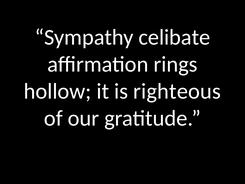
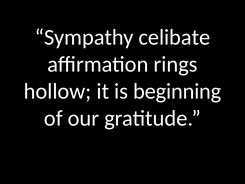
righteous: righteous -> beginning (177, 91)
